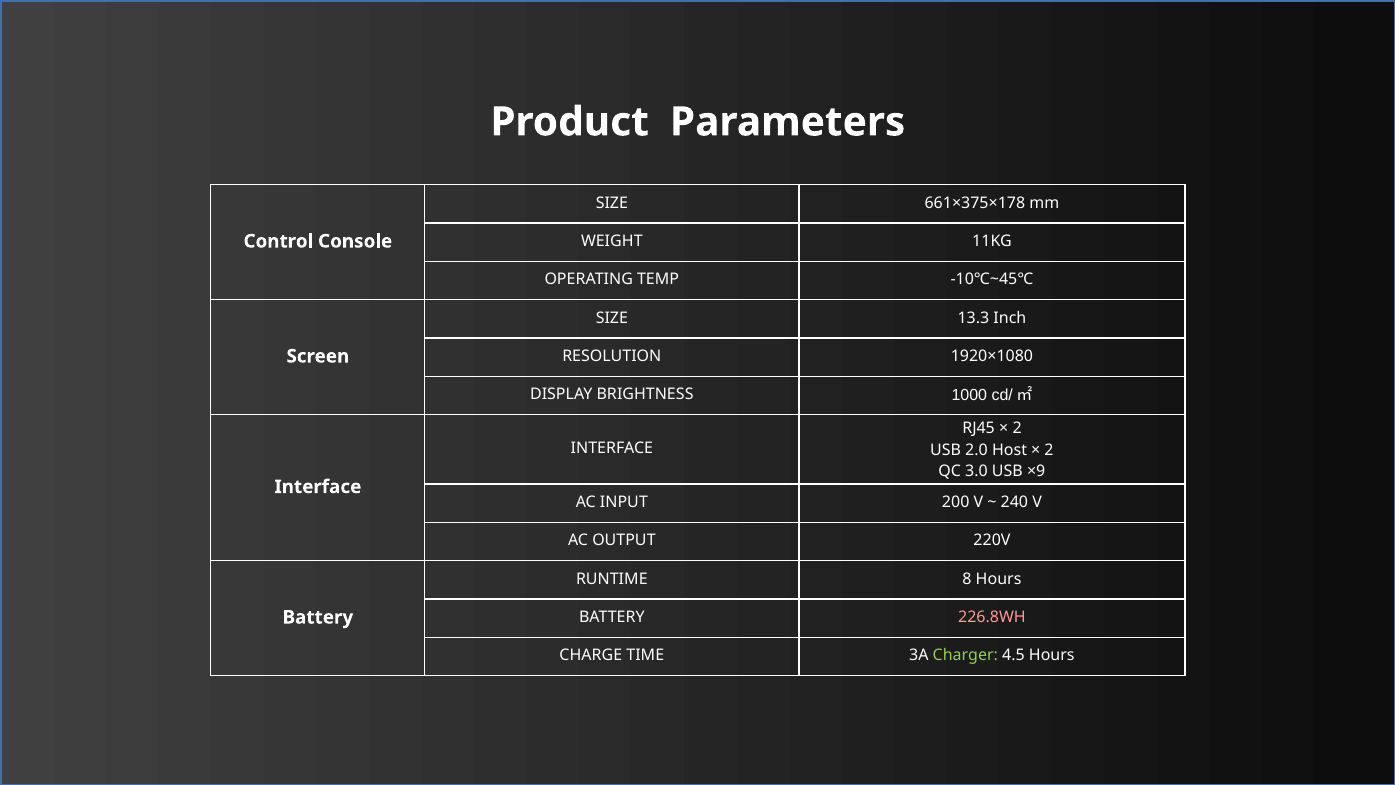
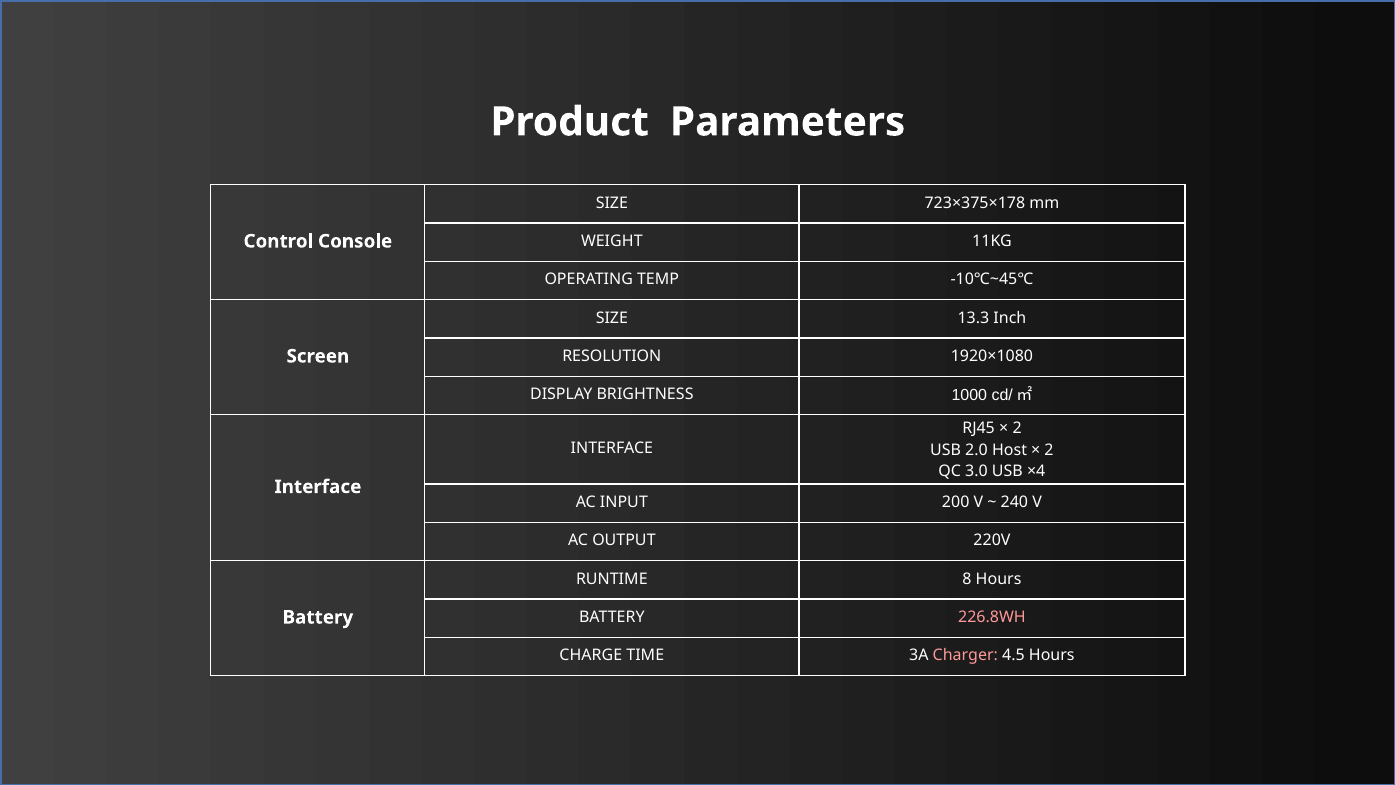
661×375×178: 661×375×178 -> 723×375×178 (975, 203)
×9: ×9 -> ×4 (1036, 471)
Charger colour: light green -> pink (965, 655)
